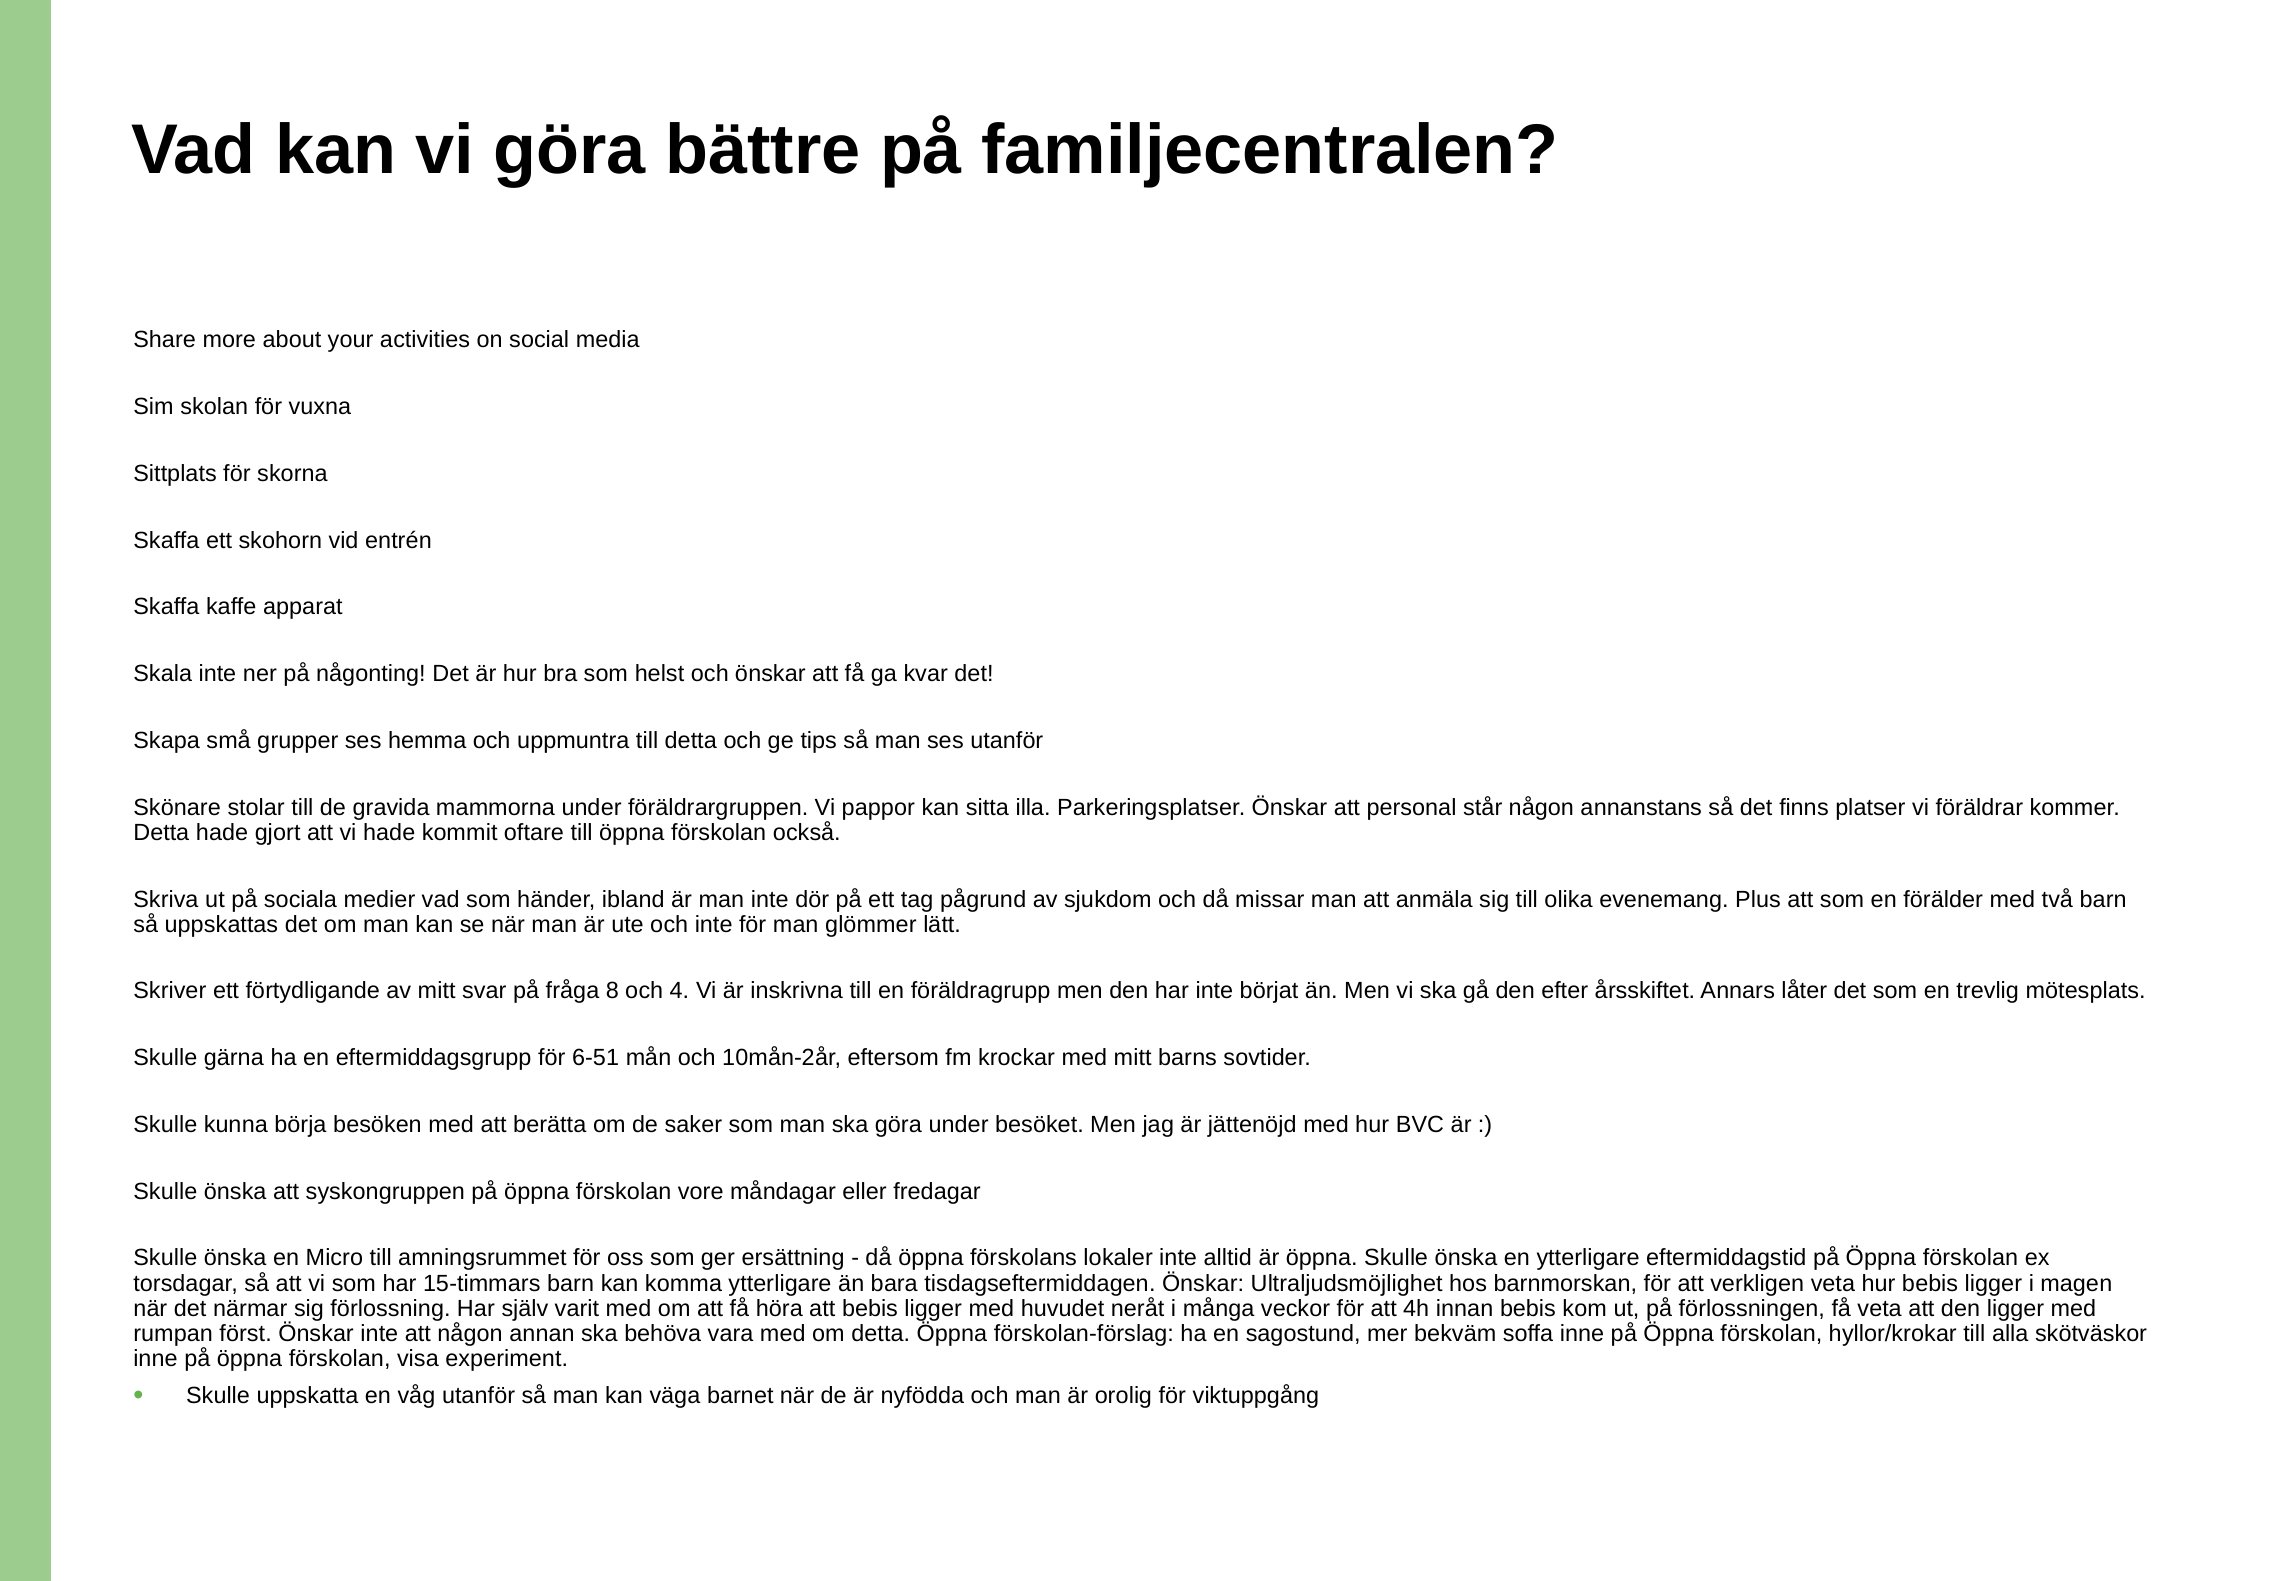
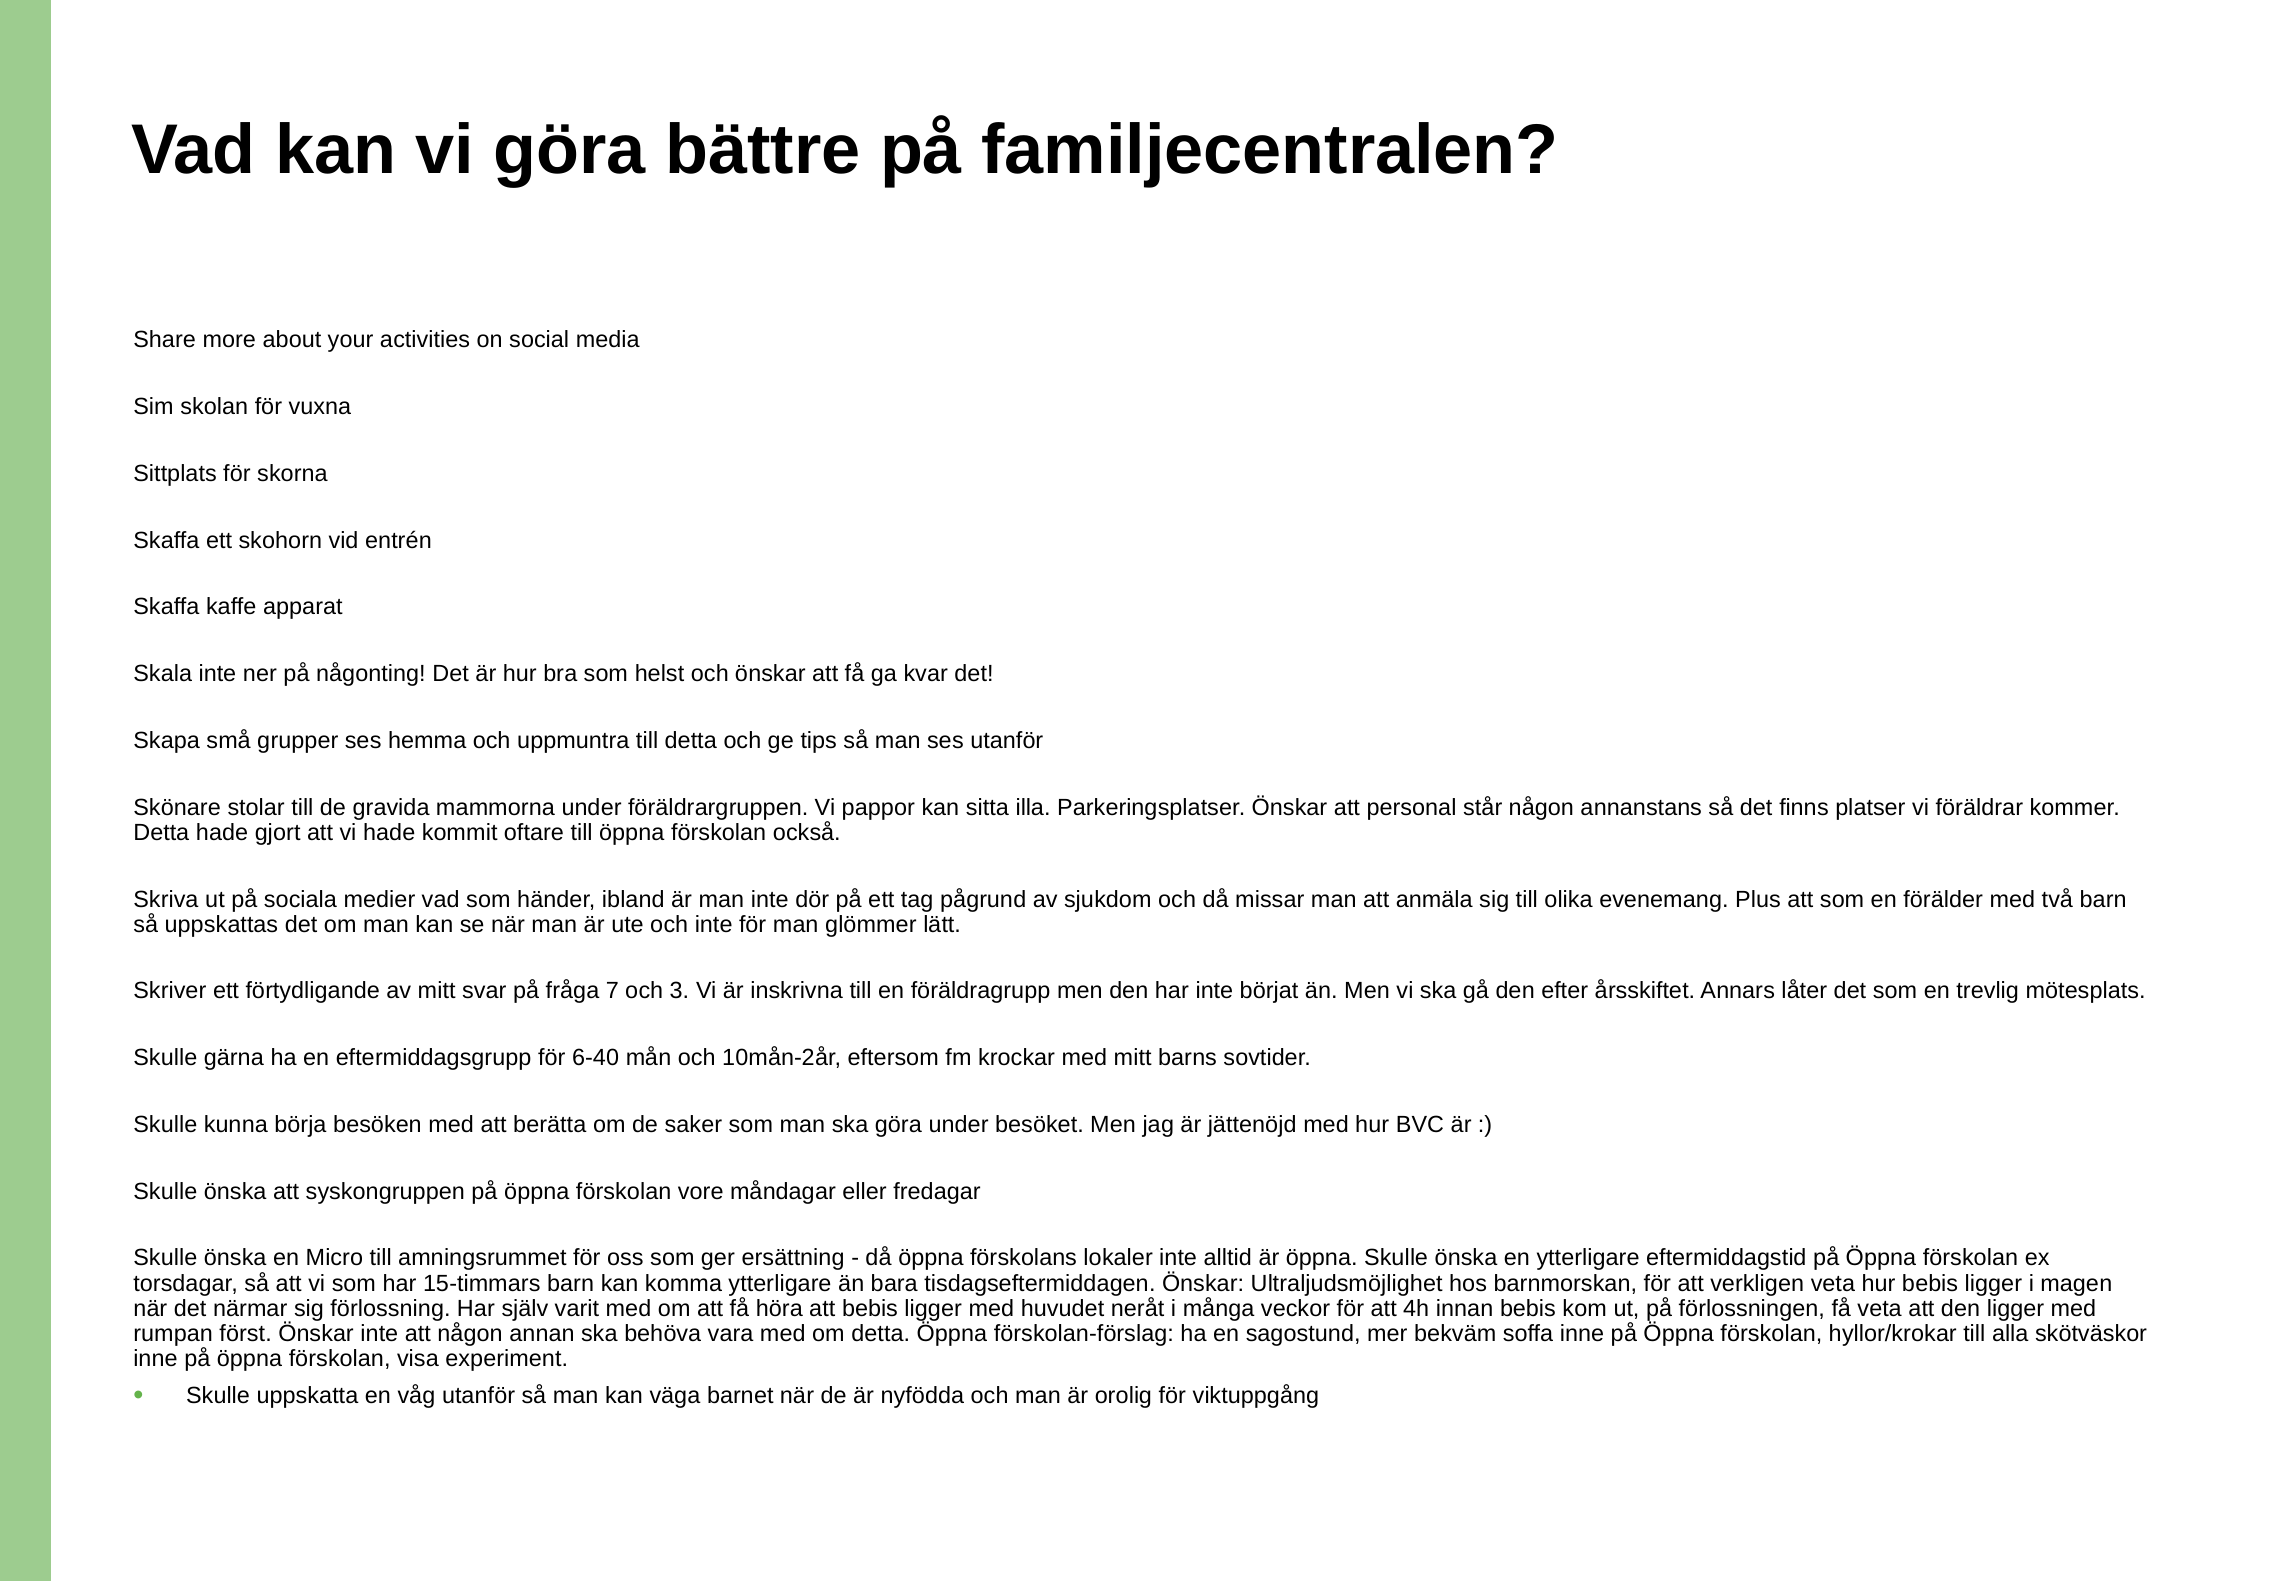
8: 8 -> 7 (612, 991)
4: 4 -> 3 (679, 991)
6-51: 6-51 -> 6-40 (596, 1058)
